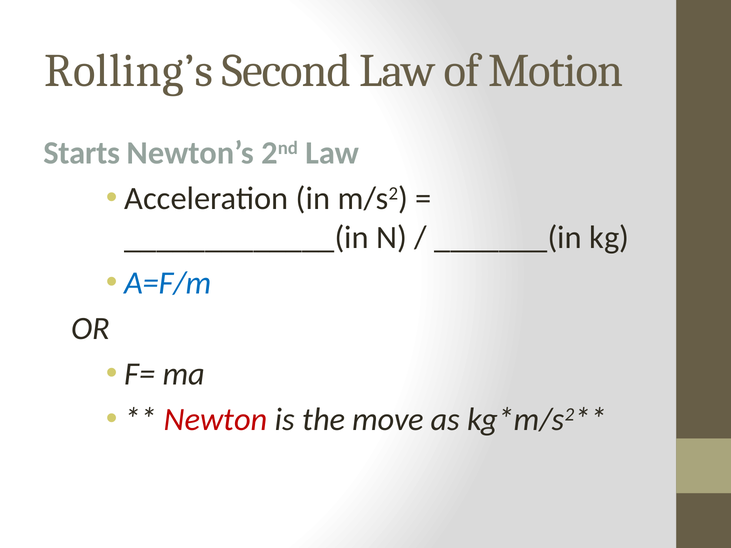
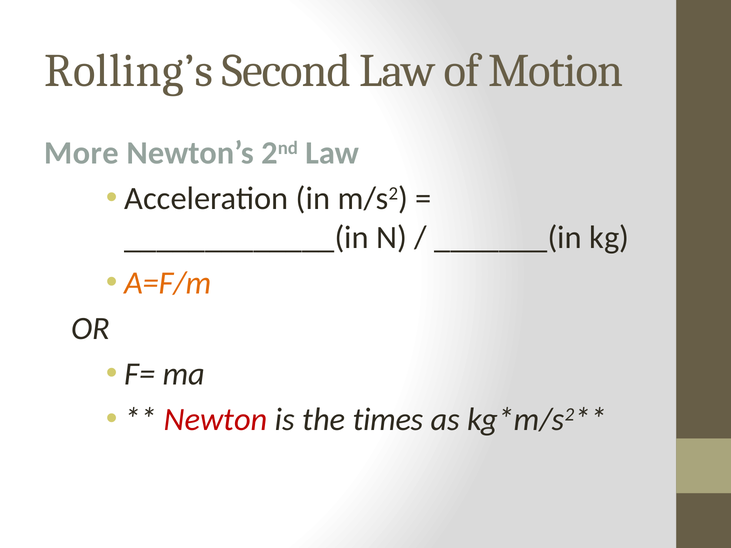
Starts: Starts -> More (81, 153)
A=F/m colour: blue -> orange (168, 283)
move: move -> times (388, 420)
